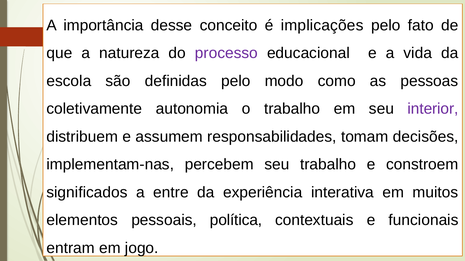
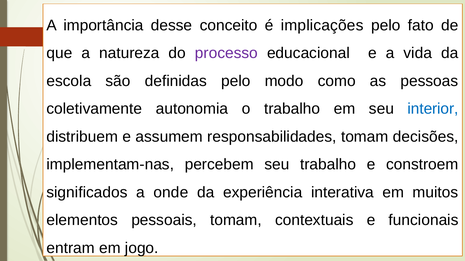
interior colour: purple -> blue (433, 109)
entre: entre -> onde (171, 193)
pessoais política: política -> tomam (236, 221)
